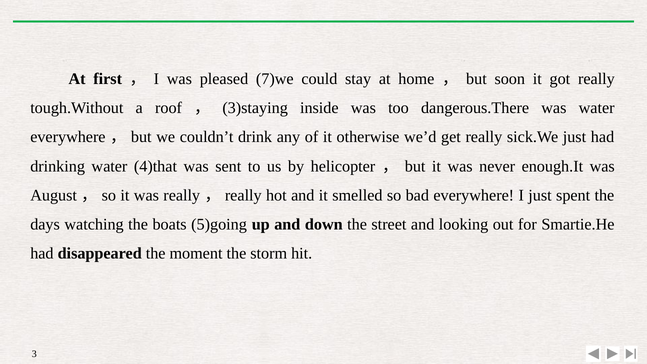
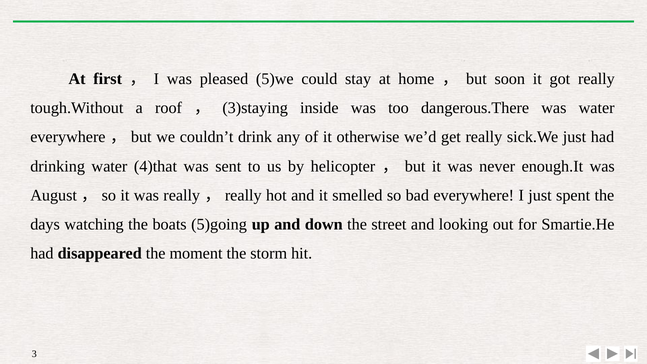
7)we: 7)we -> 5)we (275, 79)
